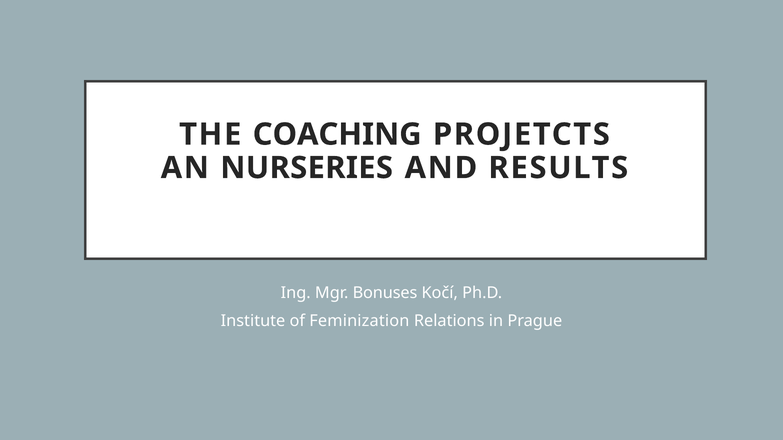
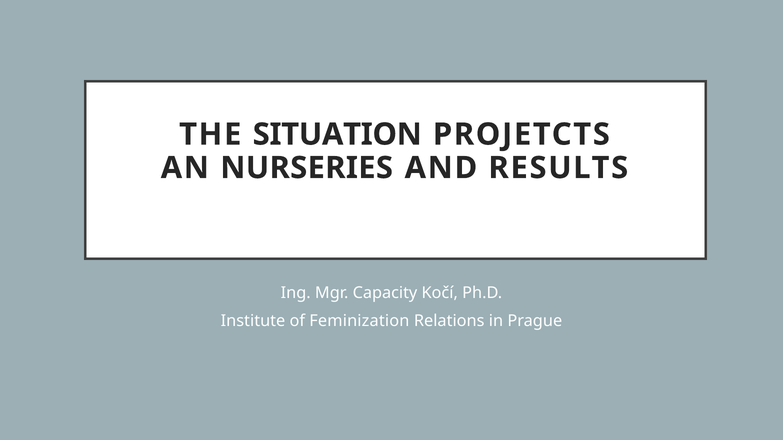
COACHING: COACHING -> SITUATION (337, 135)
Bonuses: Bonuses -> Capacity (385, 293)
